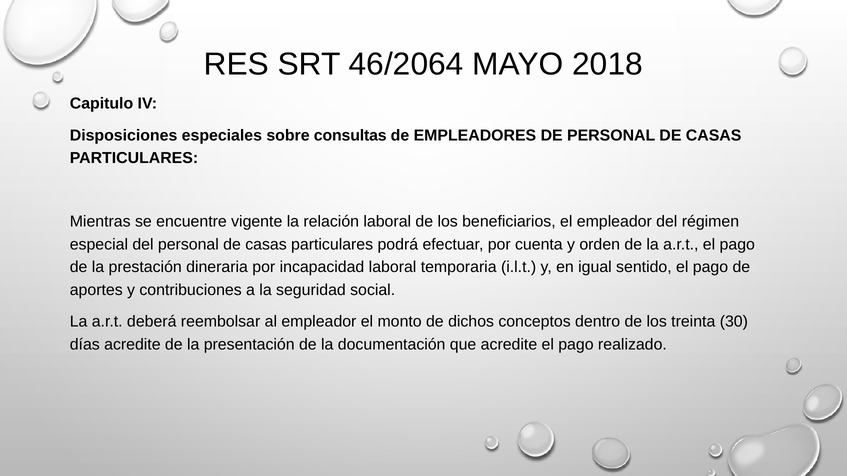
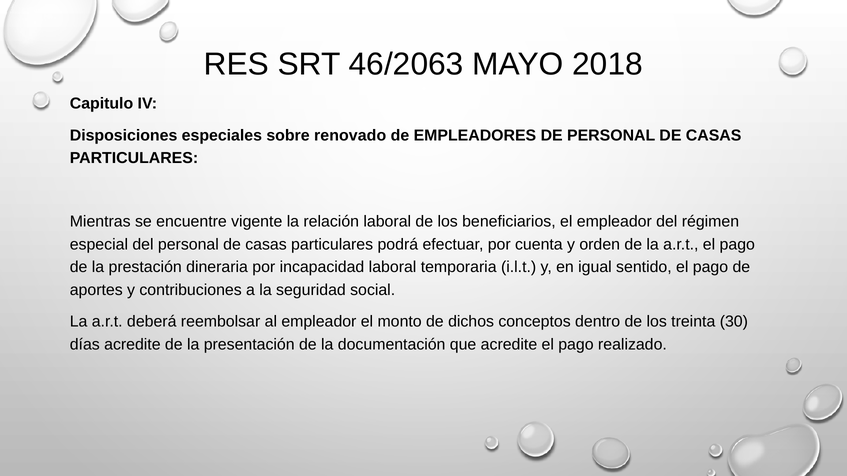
46/2064: 46/2064 -> 46/2063 (406, 64)
consultas: consultas -> renovado (350, 135)
